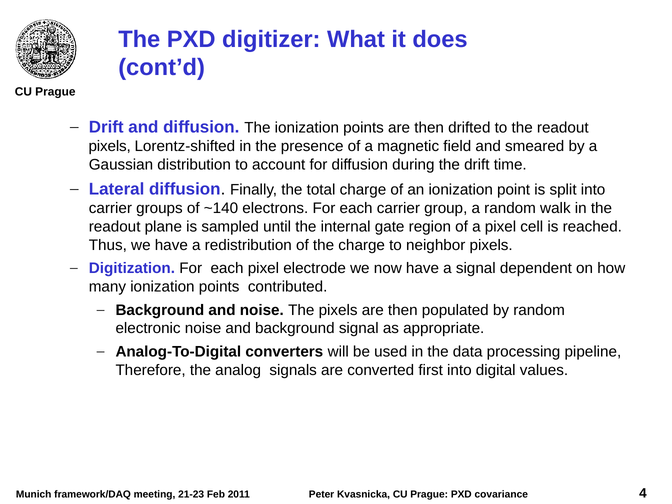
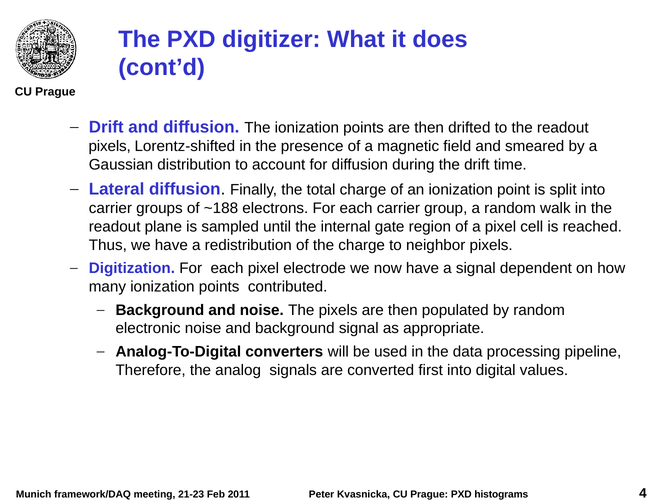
~140: ~140 -> ~188 (221, 208)
covariance: covariance -> histograms (501, 494)
